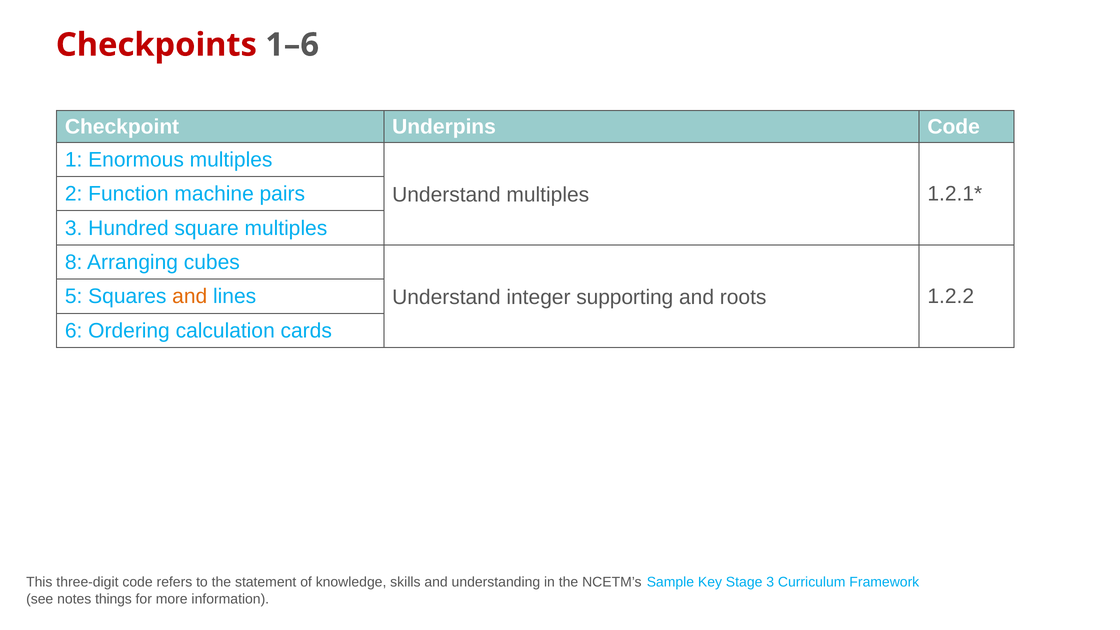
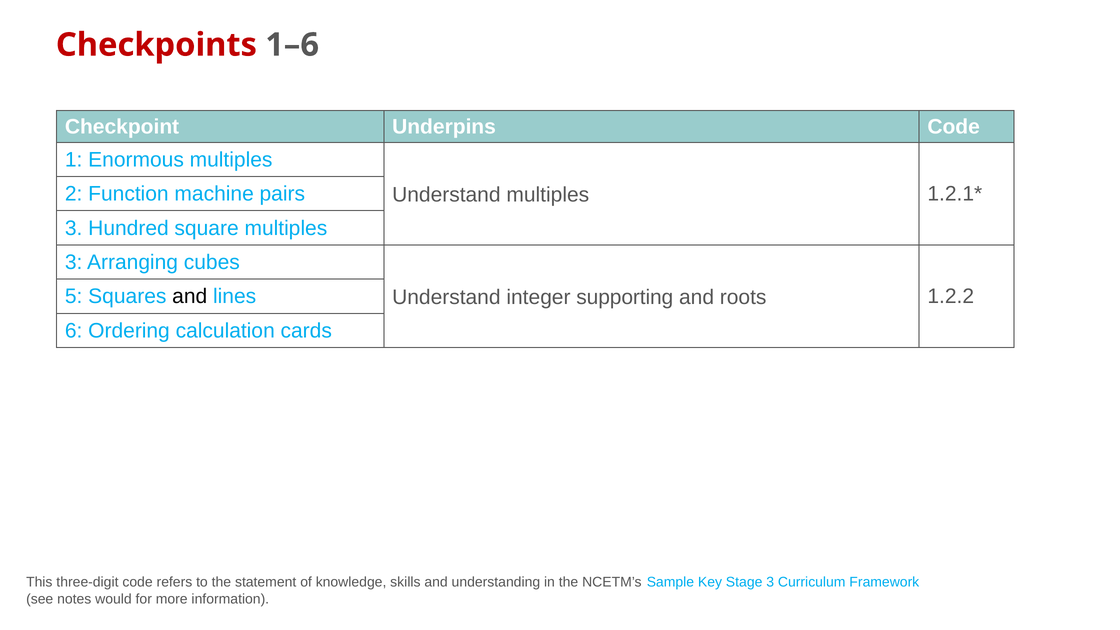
8: 8 -> 3 (74, 262)
and colour: orange -> black (190, 297)
things: things -> would (113, 599)
